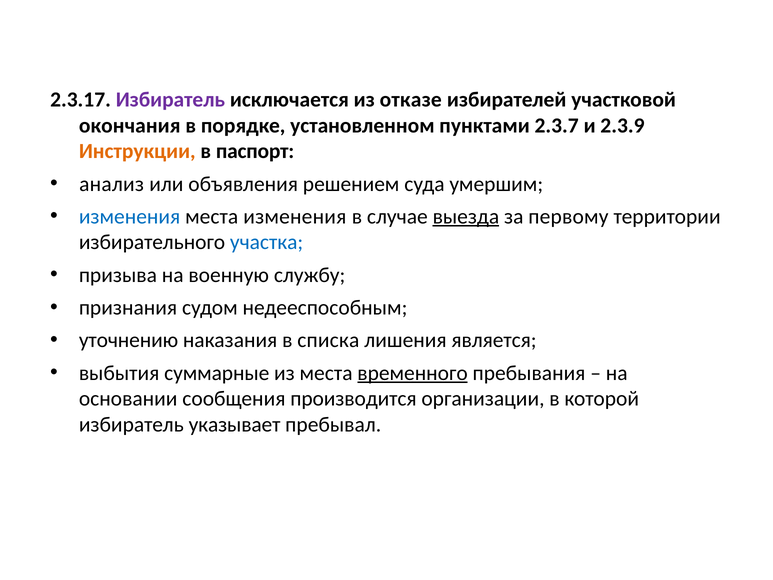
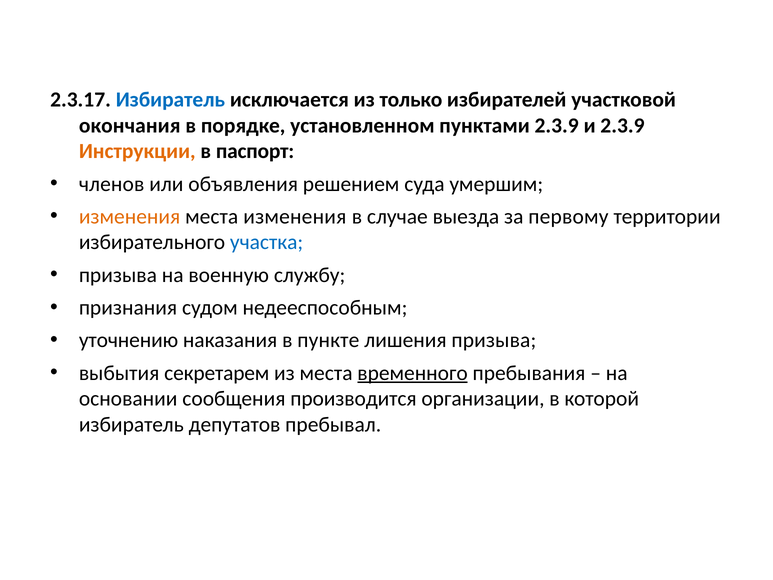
Избиратель colour: purple -> blue (170, 100)
отказе: отказе -> только (411, 100)
пунктами 2.3.7: 2.3.7 -> 2.3.9 (557, 125)
анализ: анализ -> членов (112, 184)
изменения colour: blue -> orange (130, 217)
выезда underline: present -> none (466, 217)
списка: списка -> пункте (328, 340)
лишения является: является -> призыва (494, 340)
суммарные: суммарные -> секретарем (217, 373)
указывает: указывает -> депутатов (235, 424)
